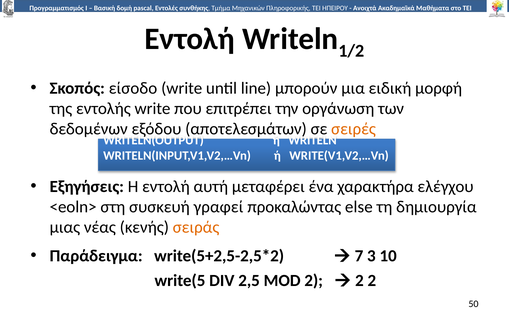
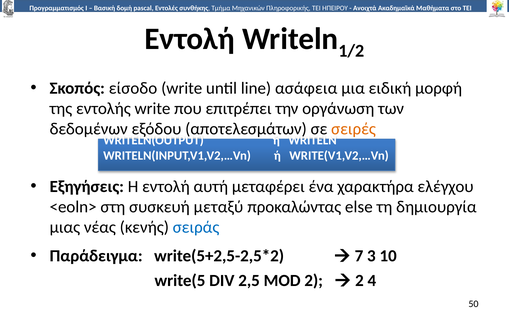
μπορούν: μπορούν -> ασάφεια (306, 88)
γραφεί: γραφεί -> μεταξύ (218, 207)
σειράς colour: orange -> blue (196, 227)
2 2: 2 -> 4 (372, 281)
